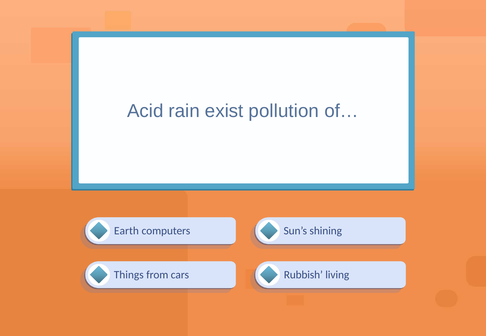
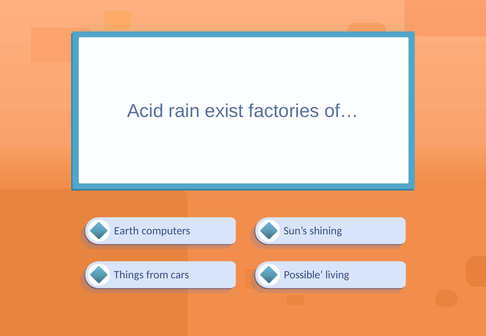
pollution: pollution -> factories (284, 111)
Rubbish: Rubbish -> Possible (303, 275)
